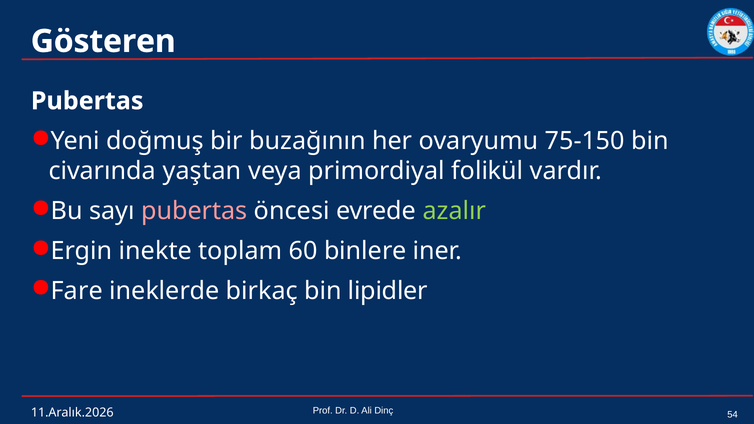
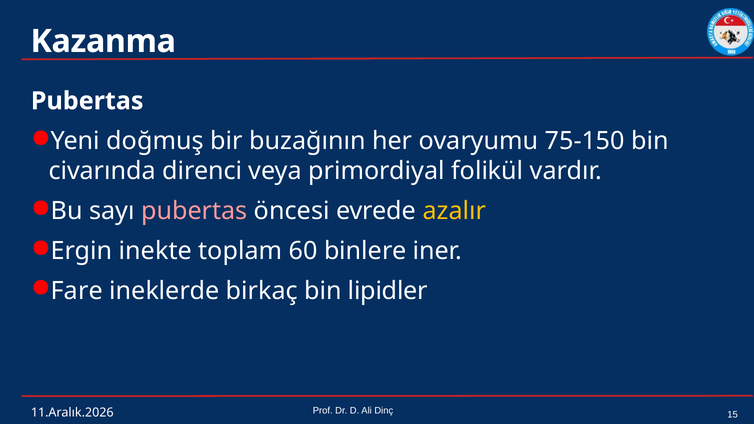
Gösteren: Gösteren -> Kazanma (103, 41)
yaştan: yaştan -> direnci (202, 171)
azalır colour: light green -> yellow (454, 211)
54: 54 -> 15 (733, 415)
